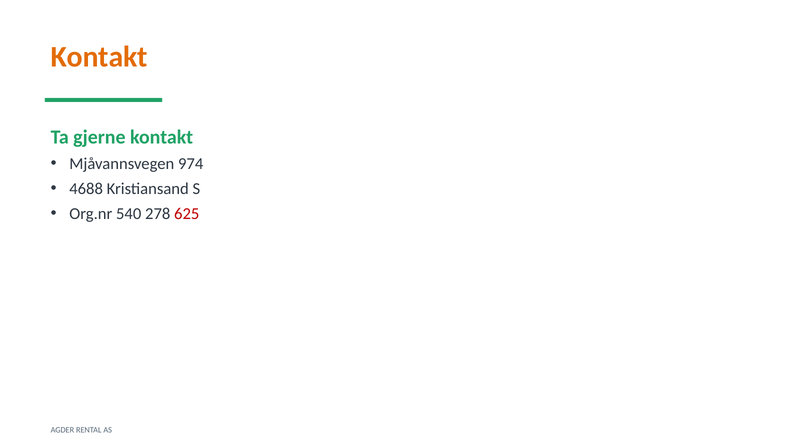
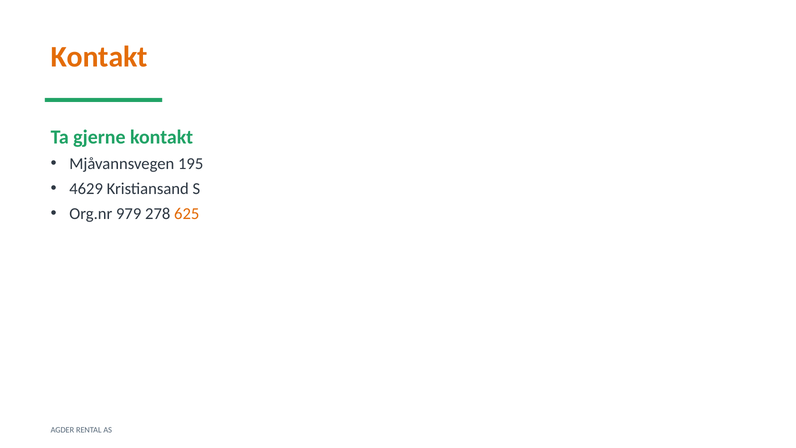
974: 974 -> 195 (191, 164)
4688: 4688 -> 4629 (86, 189)
540: 540 -> 979 (129, 213)
625 colour: red -> orange (187, 213)
